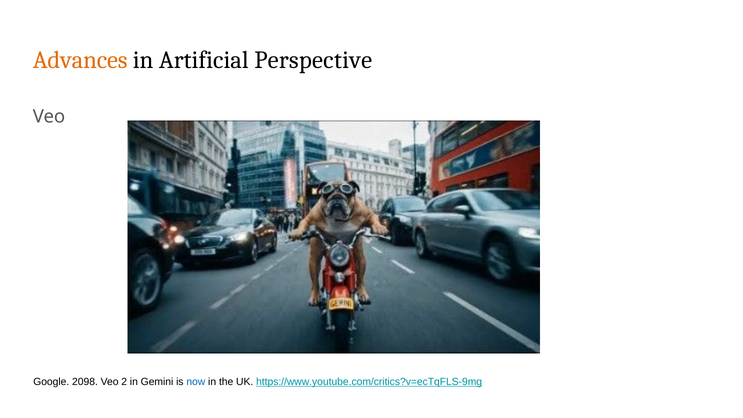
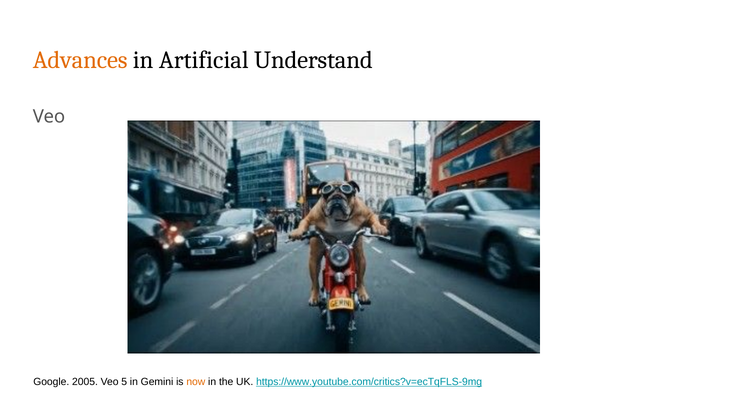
Perspective: Perspective -> Understand (313, 60)
2098: 2098 -> 2005 (85, 382)
2: 2 -> 5 (124, 382)
now colour: blue -> orange (196, 382)
